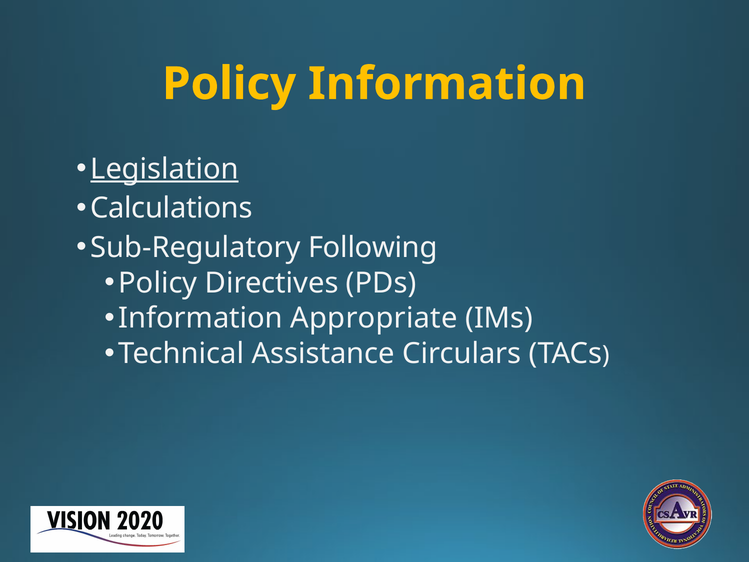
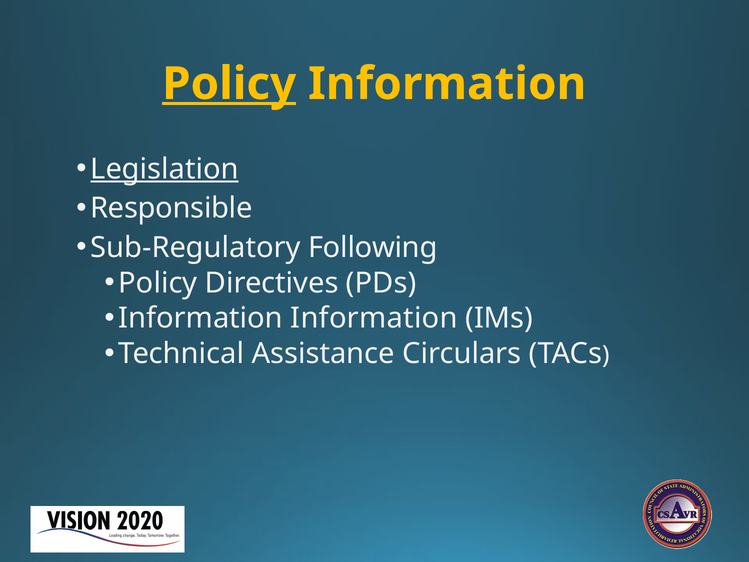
Policy underline: none -> present (229, 84)
Calculations: Calculations -> Responsible (171, 208)
Information Appropriate: Appropriate -> Information (374, 318)
